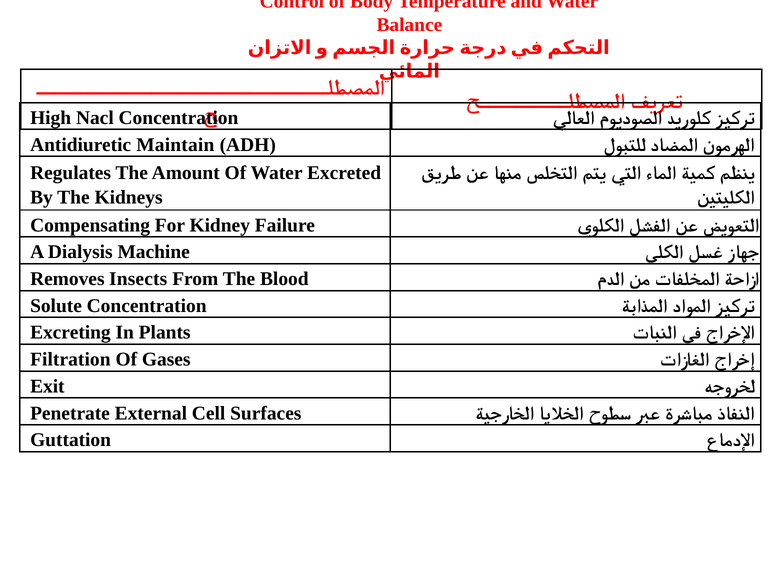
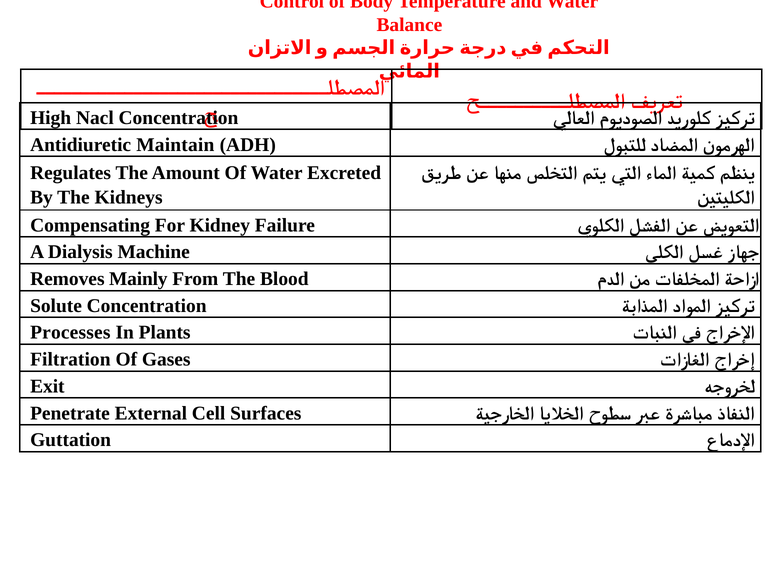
Insects: Insects -> Mainly (138, 279)
Excreting: Excreting -> Processes (70, 333)
